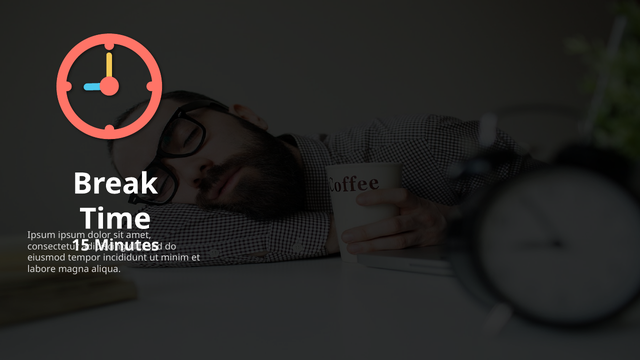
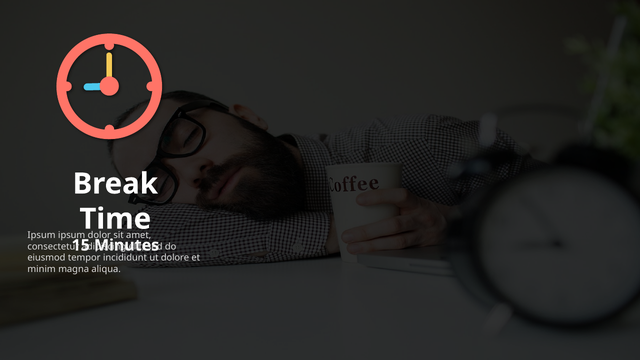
minim: minim -> dolore (175, 258)
labore: labore -> minim (42, 269)
